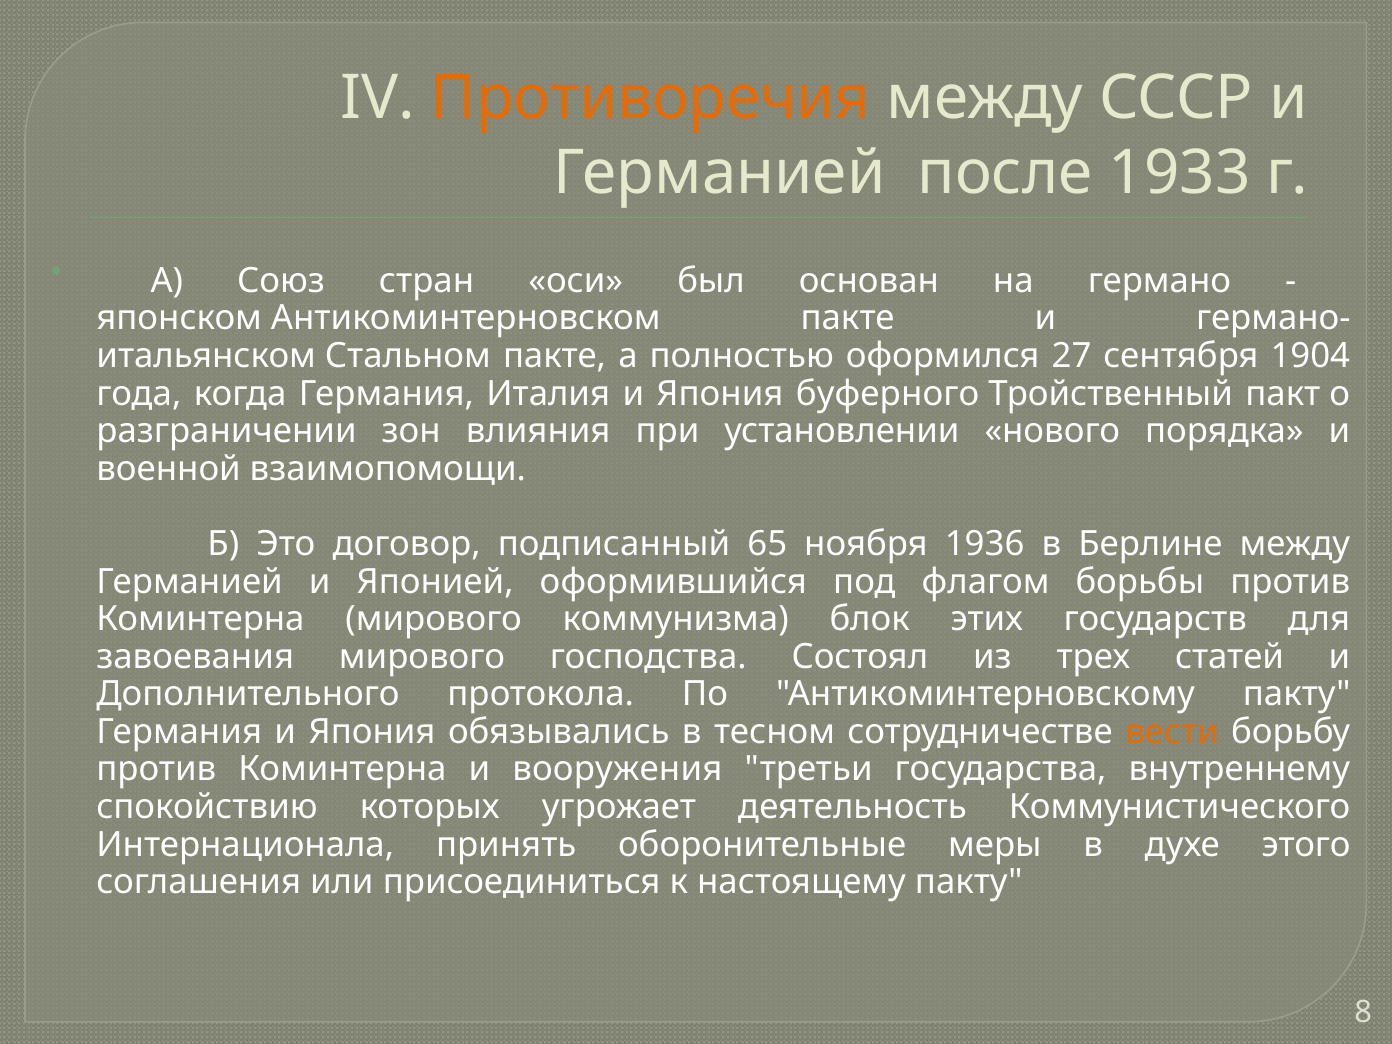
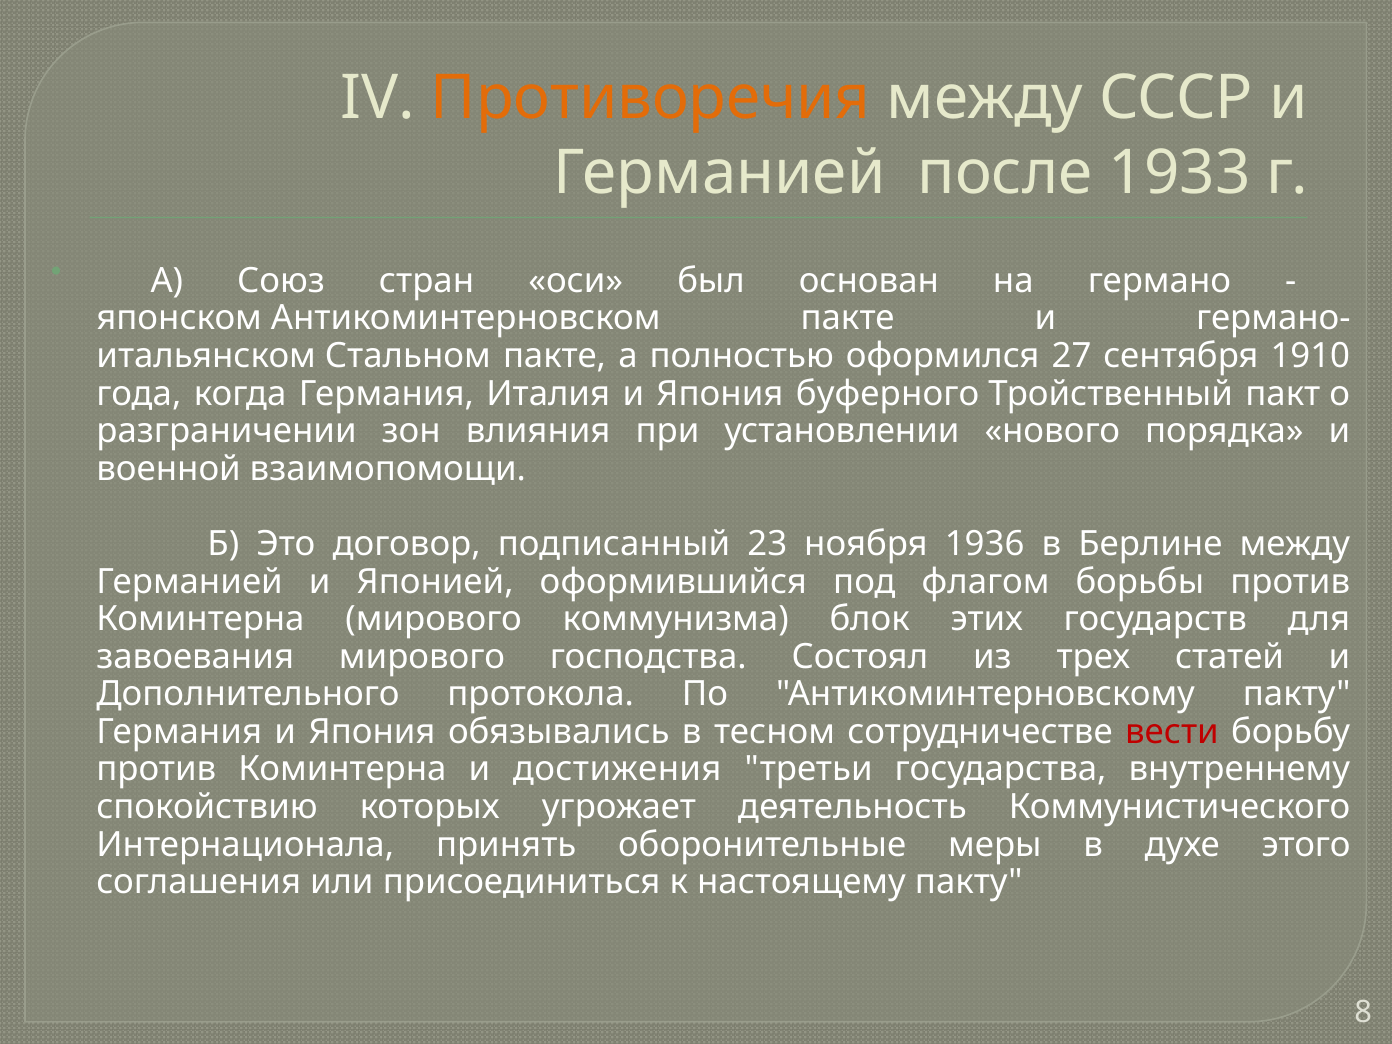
1904: 1904 -> 1910 (1310, 356)
65: 65 -> 23 (767, 544)
вести colour: orange -> red (1172, 732)
вооружения: вооружения -> достижения (617, 770)
